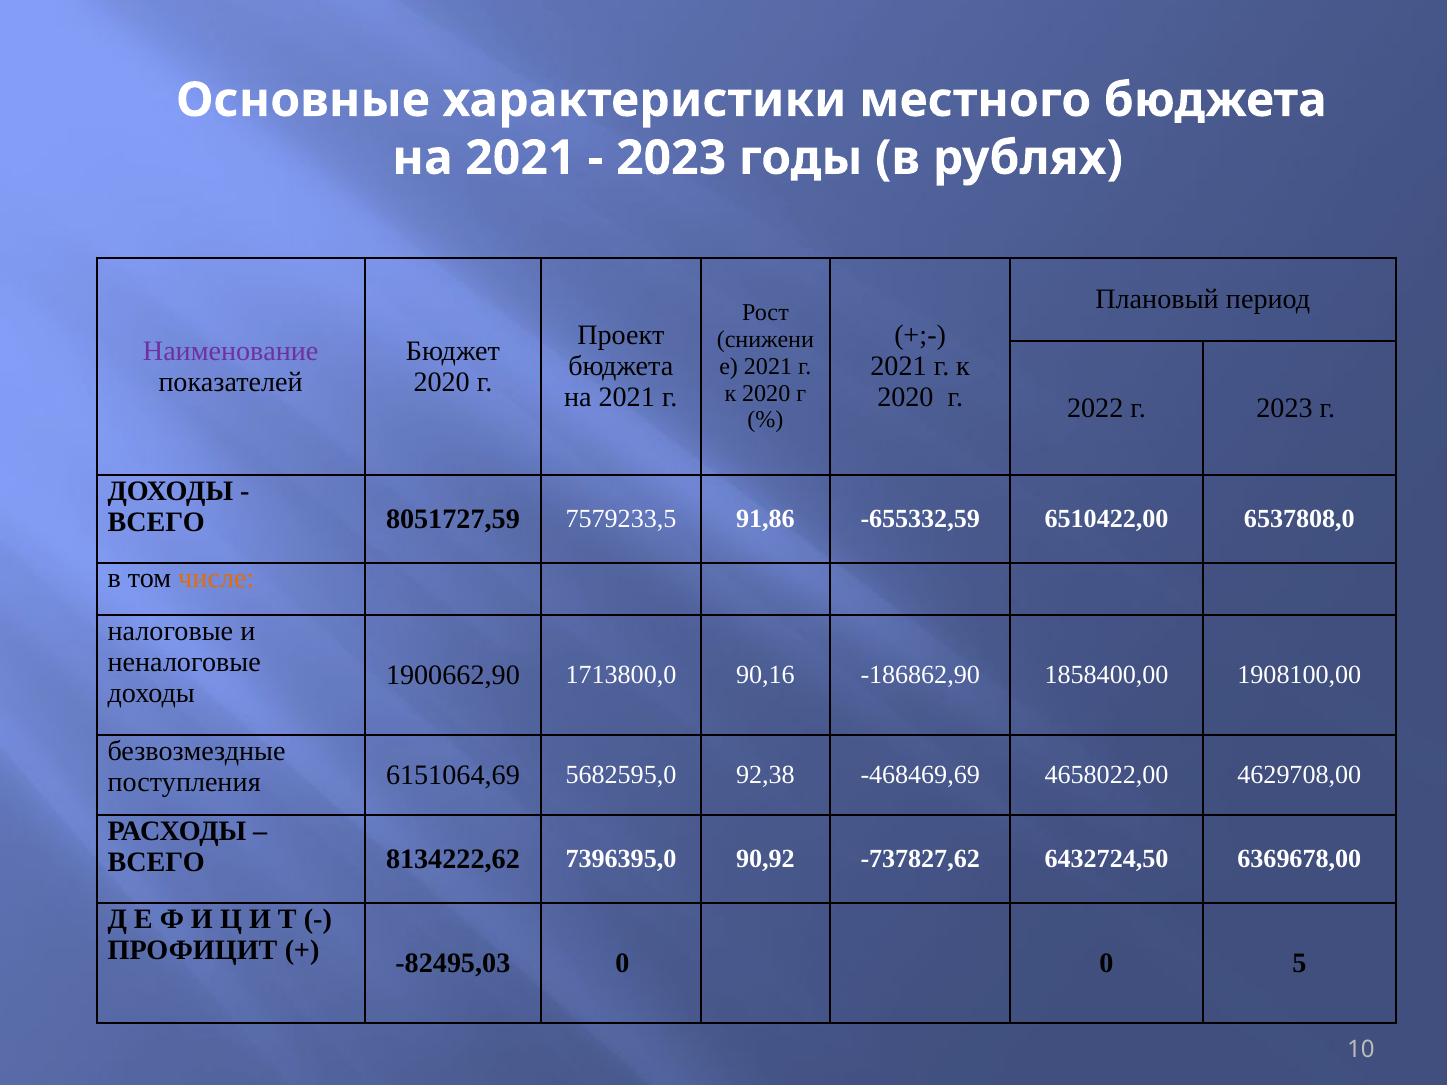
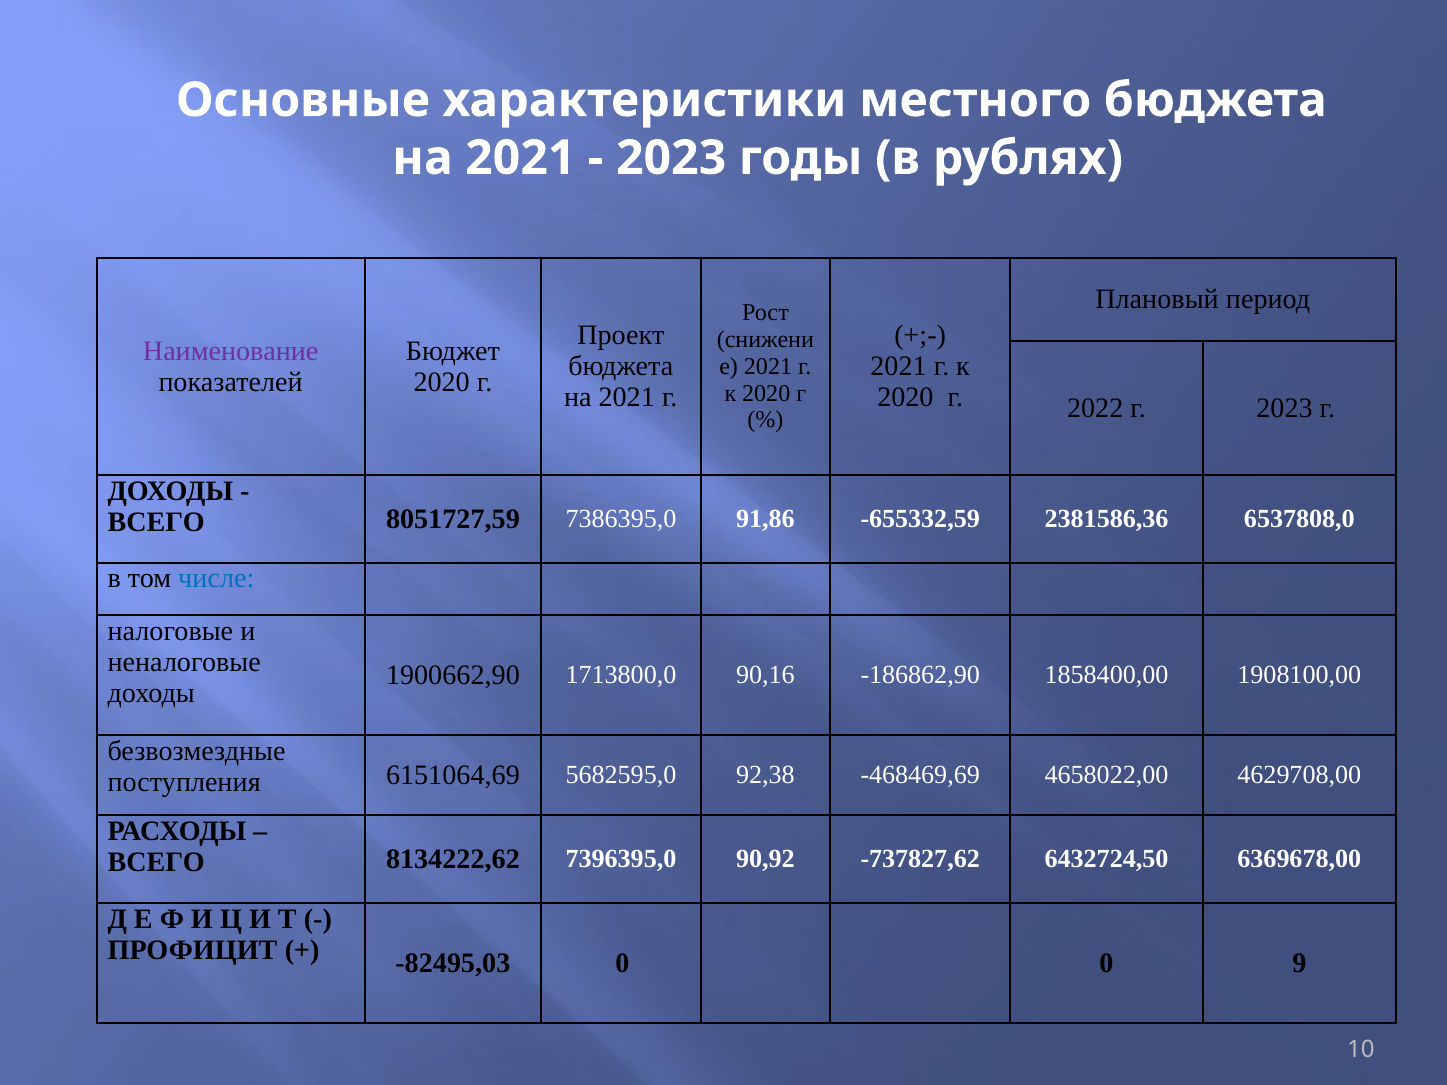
7579233,5: 7579233,5 -> 7386395,0 (621, 519)
6510422,00: 6510422,00 -> 2381586,36 (1107, 519)
числе colour: orange -> blue (216, 579)
5: 5 -> 9 (1299, 963)
